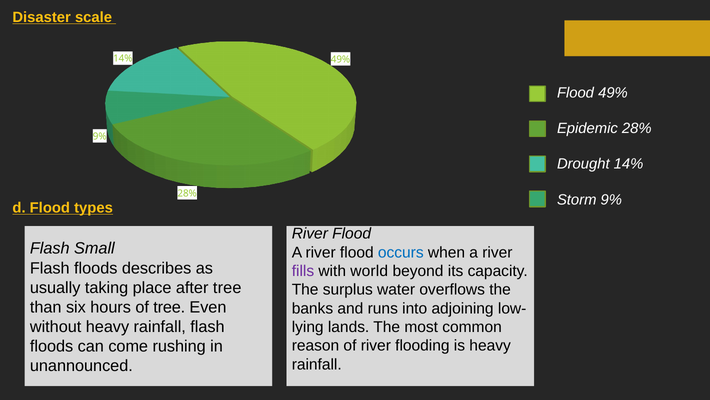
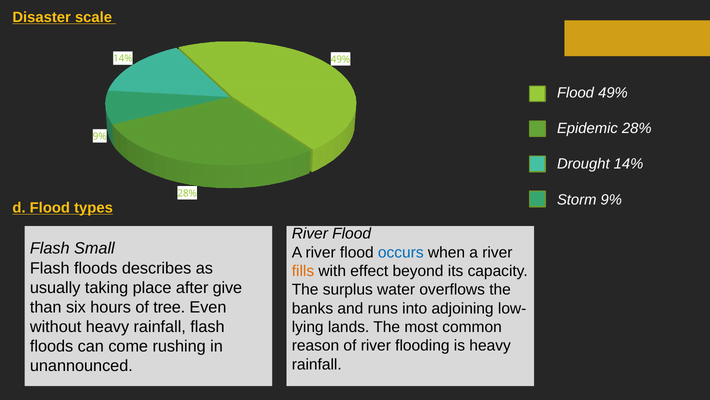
fills colour: purple -> orange (303, 271)
world: world -> effect (369, 271)
after tree: tree -> give (227, 287)
